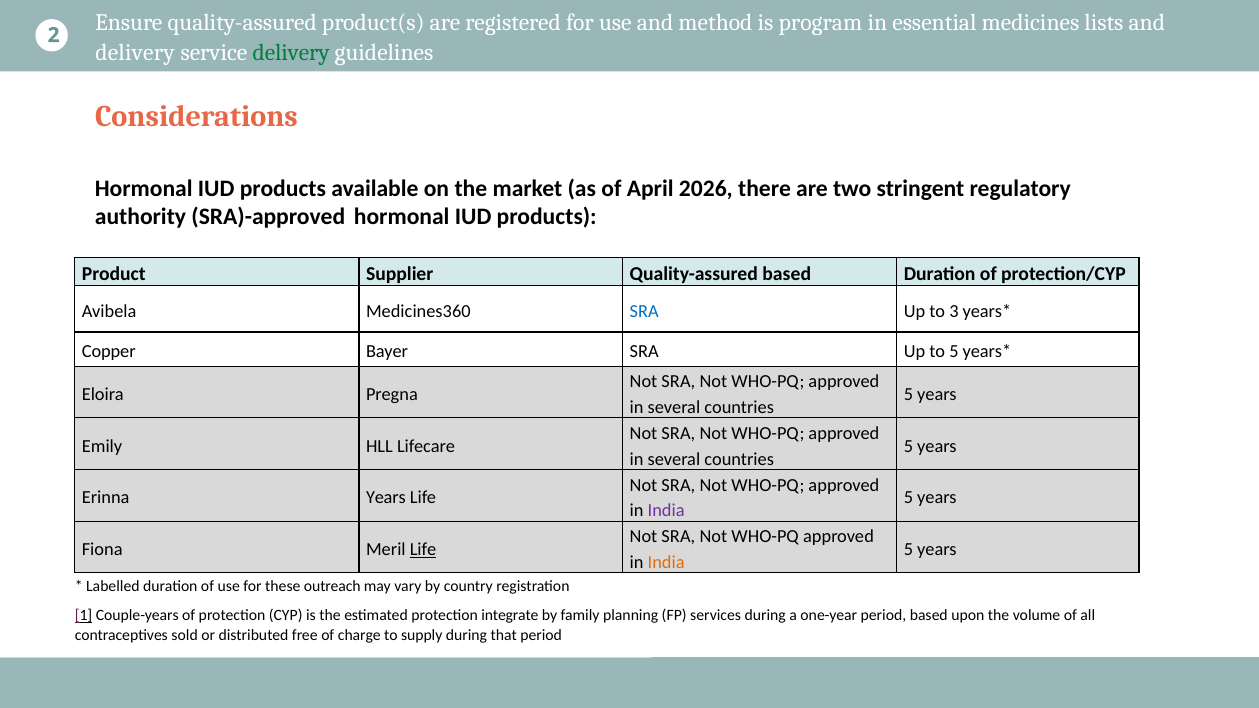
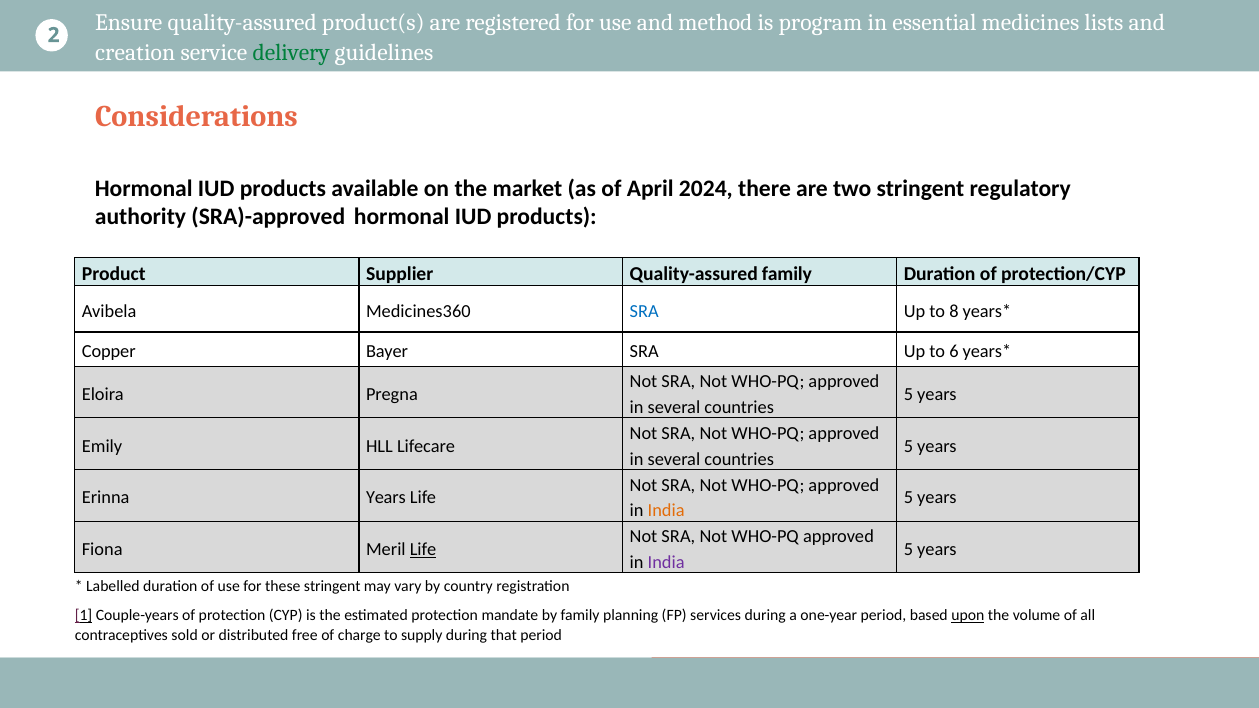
delivery: delivery -> creation (135, 53)
2026: 2026 -> 2024 (706, 189)
Quality-assured based: based -> family (787, 275)
to 3: 3 -> 8 (954, 311)
to 5: 5 -> 6 (954, 352)
India colour: purple -> orange (666, 511)
India colour: orange -> purple (666, 563)
these outreach: outreach -> stringent (332, 587)
integrate: integrate -> mandate (510, 616)
upon underline: none -> present (968, 616)
